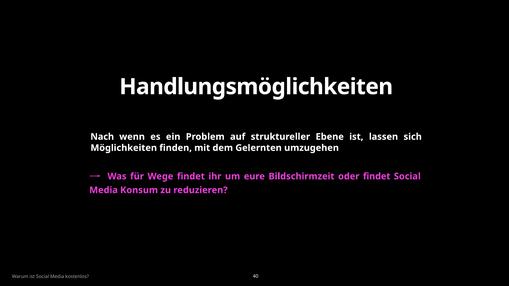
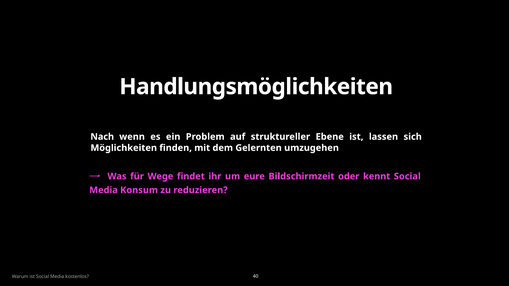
oder findet: findet -> kennt (377, 177)
